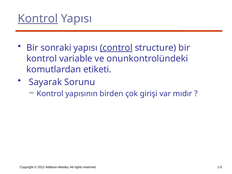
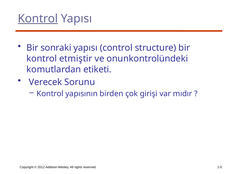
control underline: present -> none (116, 48)
variable: variable -> etmiştir (76, 59)
Sayarak: Sayarak -> Verecek (45, 82)
